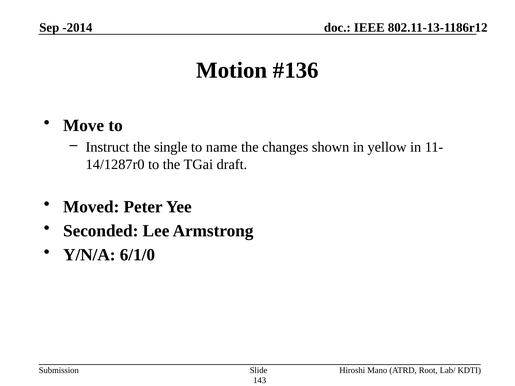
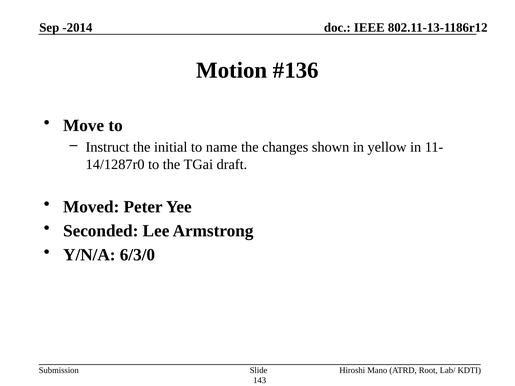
single: single -> initial (171, 147)
6/1/0: 6/1/0 -> 6/3/0 (137, 255)
